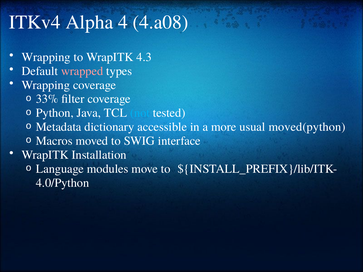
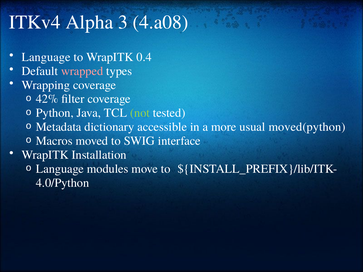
4: 4 -> 3 (123, 22)
Wrapping: Wrapping -> Language (46, 57)
4.3: 4.3 -> 0.4 (144, 57)
33%: 33% -> 42% (47, 99)
not colour: light blue -> light green (140, 113)
